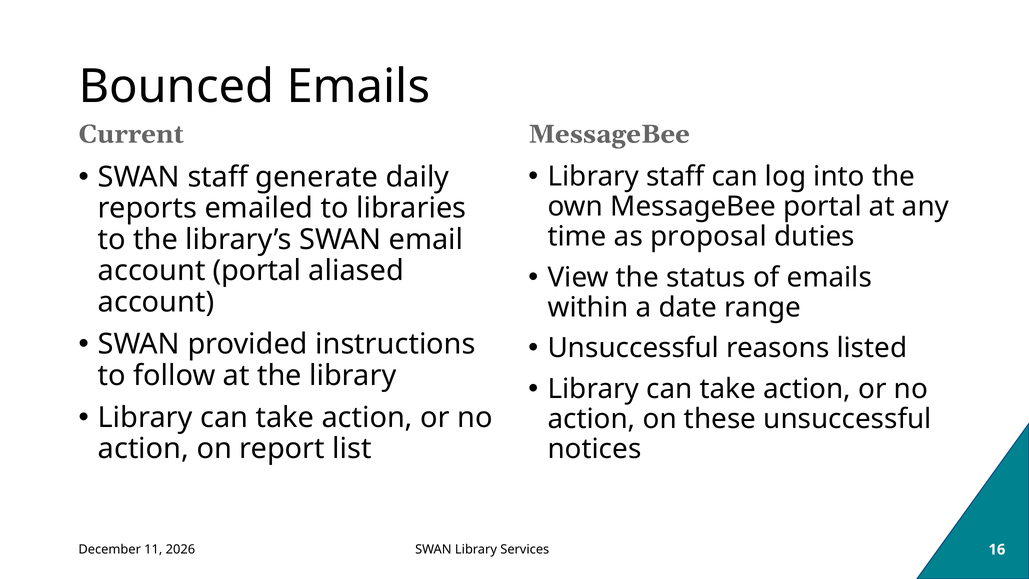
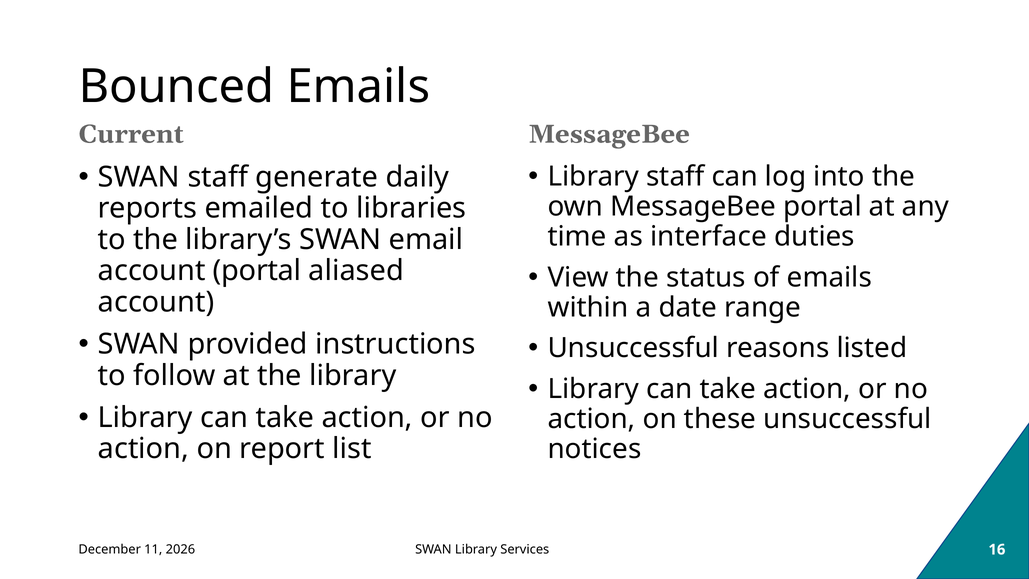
proposal: proposal -> interface (709, 236)
